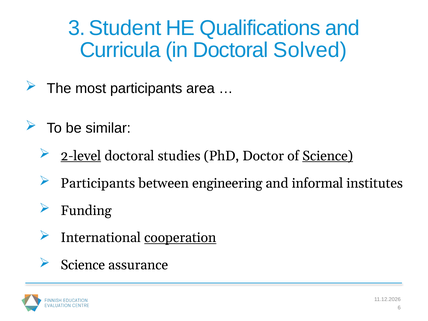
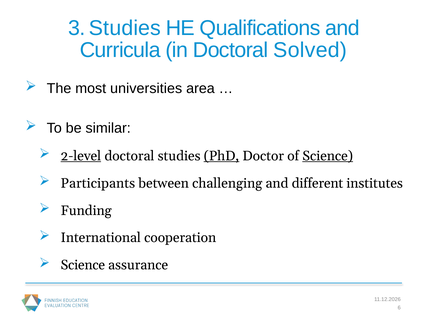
3 Student: Student -> Studies (125, 28)
most participants: participants -> universities (146, 88)
PhD underline: none -> present (221, 156)
engineering: engineering -> challenging (227, 183)
informal: informal -> different (317, 183)
cooperation underline: present -> none (180, 238)
